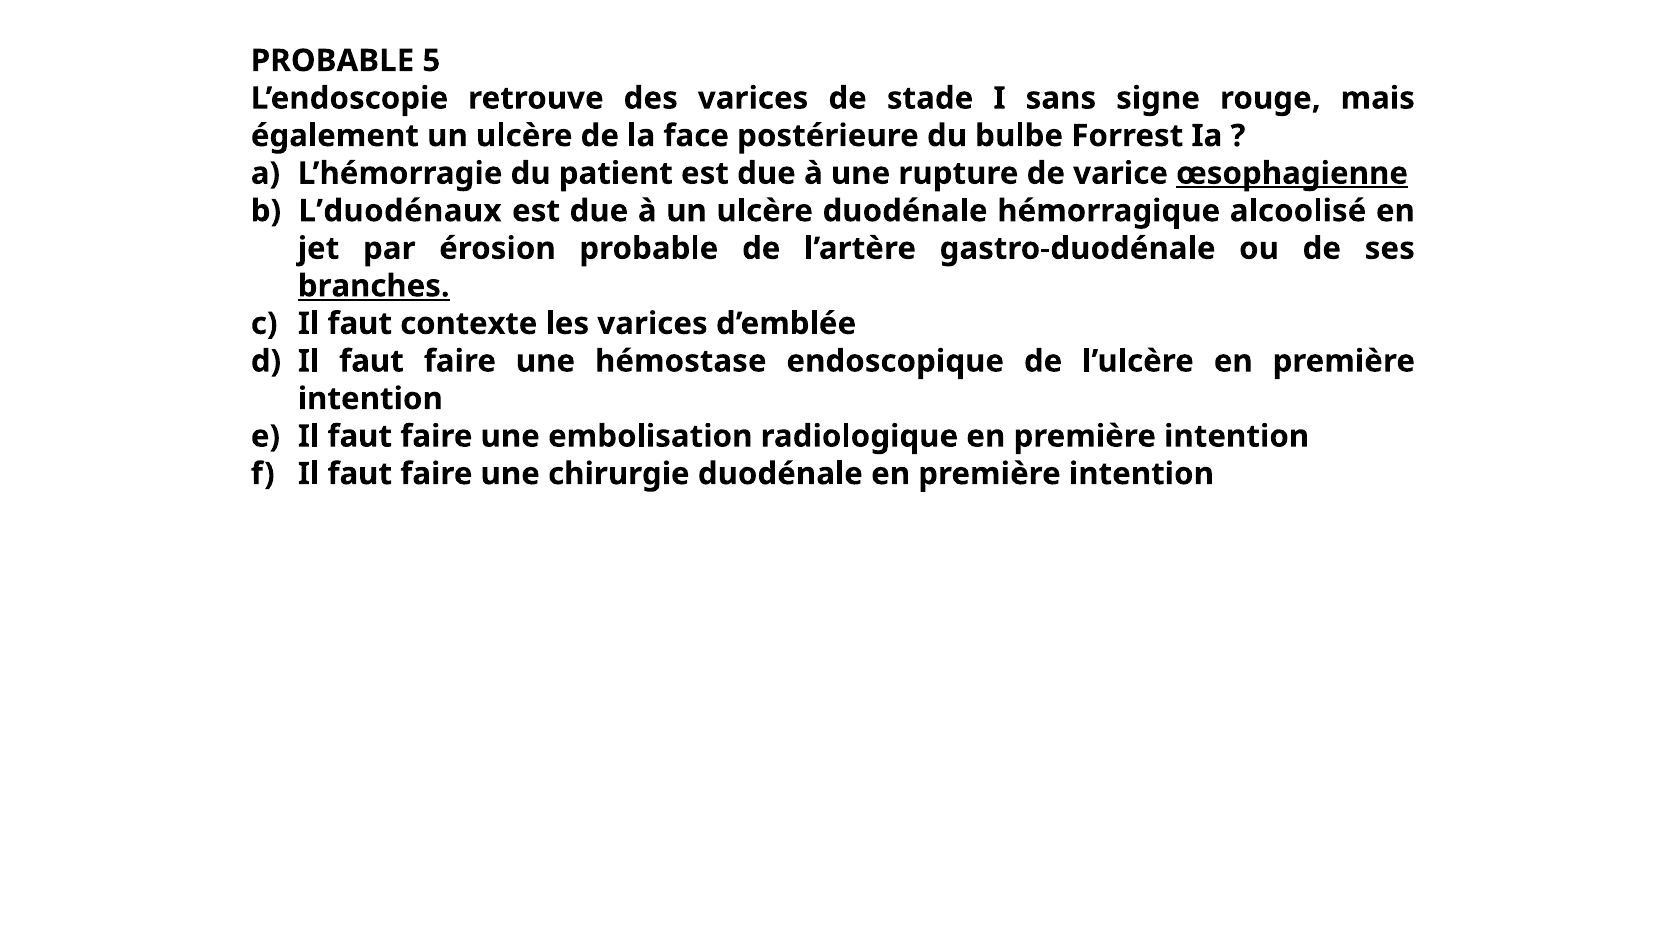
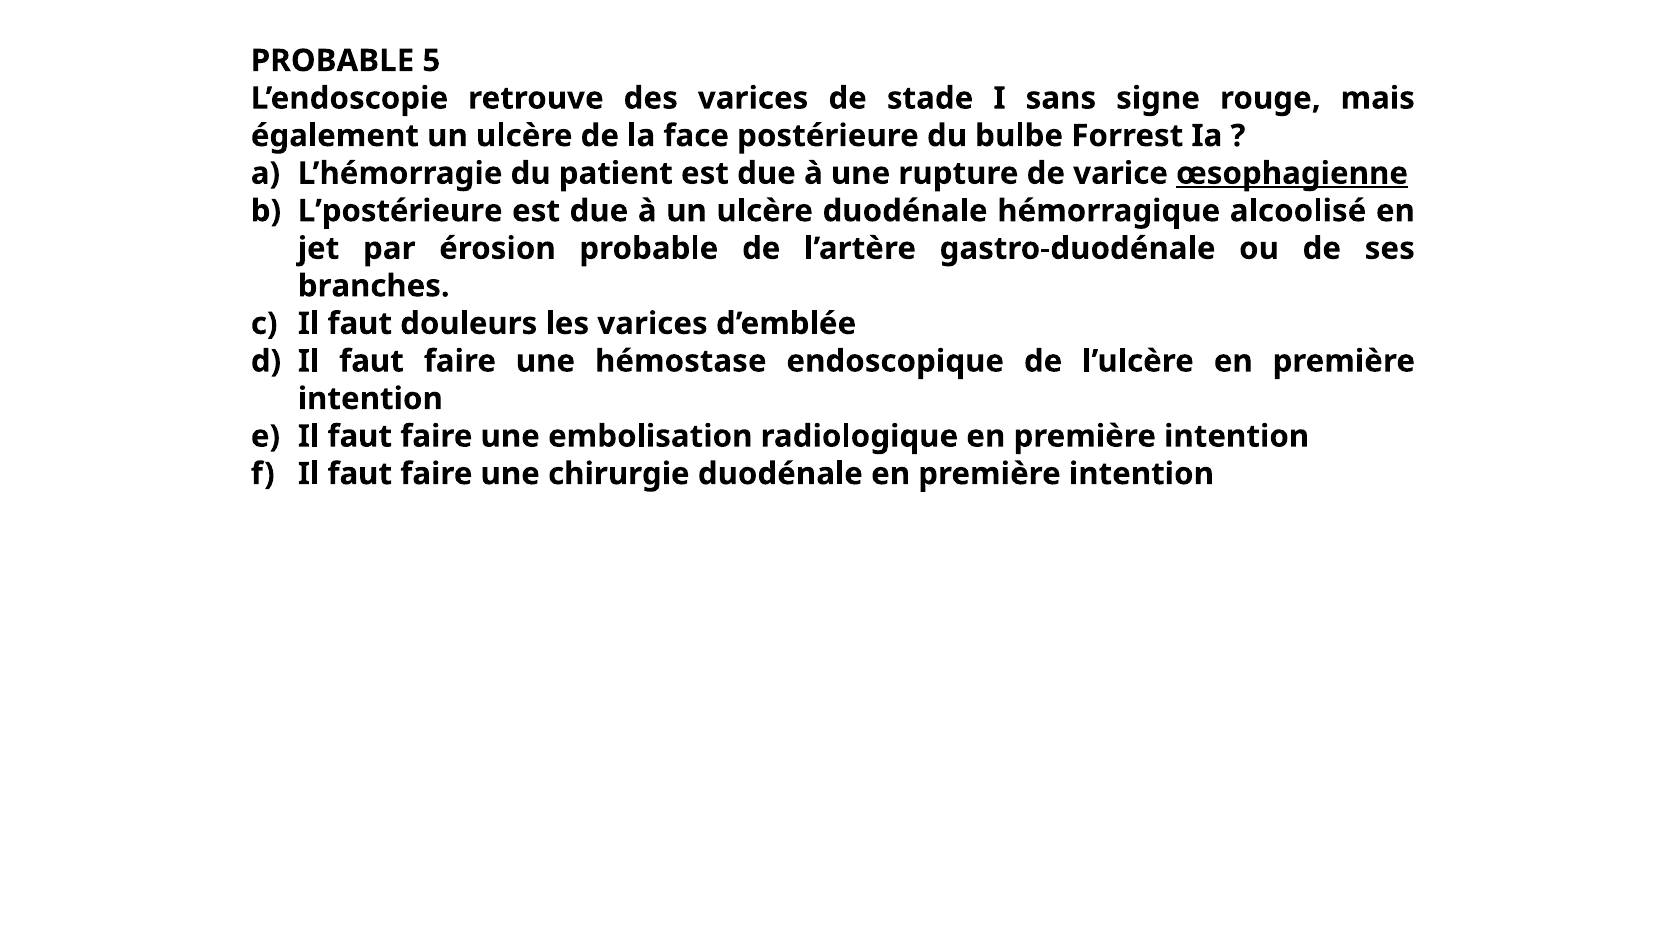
L’duodénaux: L’duodénaux -> L’postérieure (400, 211)
branches underline: present -> none (374, 286)
contexte: contexte -> douleurs (469, 324)
